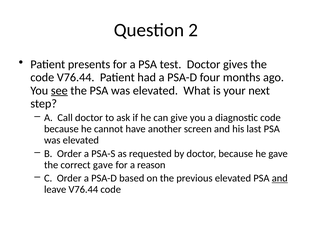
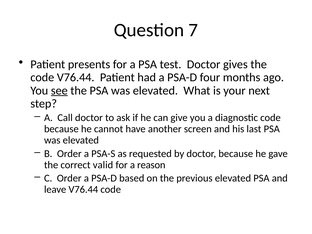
2: 2 -> 7 (193, 30)
correct gave: gave -> valid (103, 165)
and underline: present -> none (280, 178)
